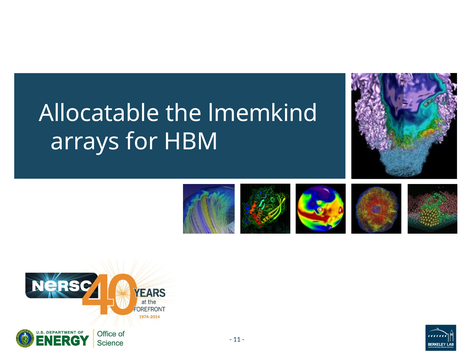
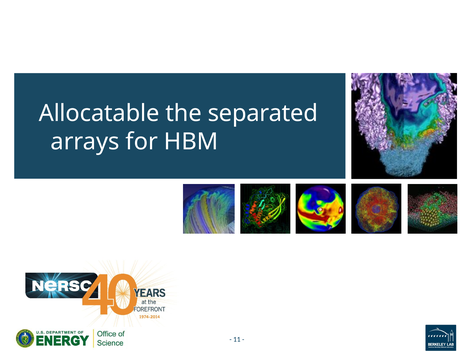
lmemkind: lmemkind -> separated (263, 113)
